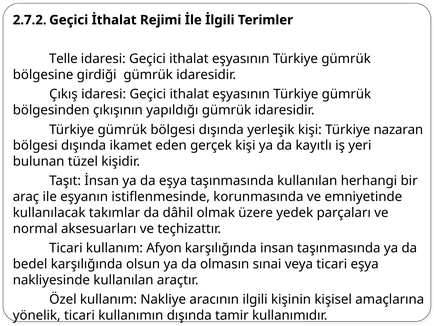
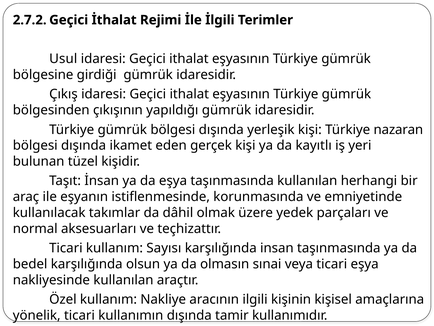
Telle: Telle -> Usul (63, 59)
Afyon: Afyon -> Sayısı (164, 248)
